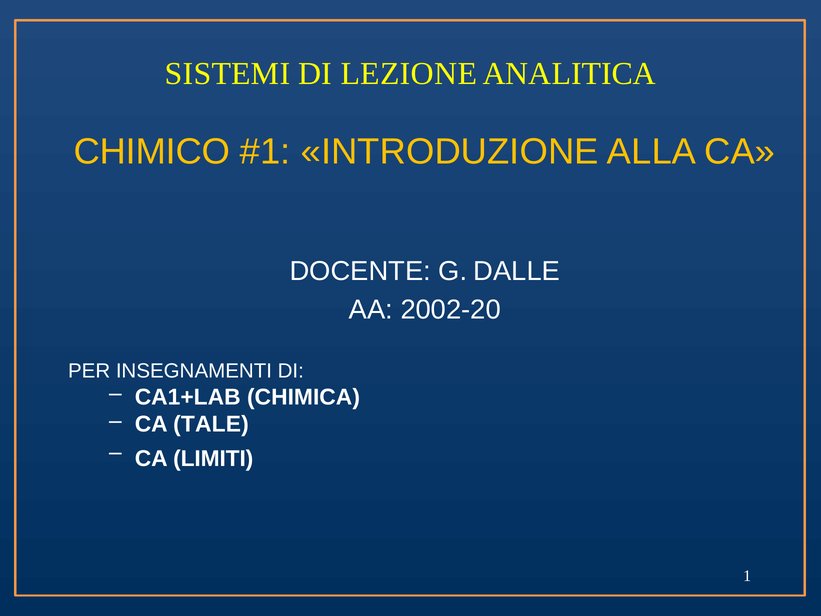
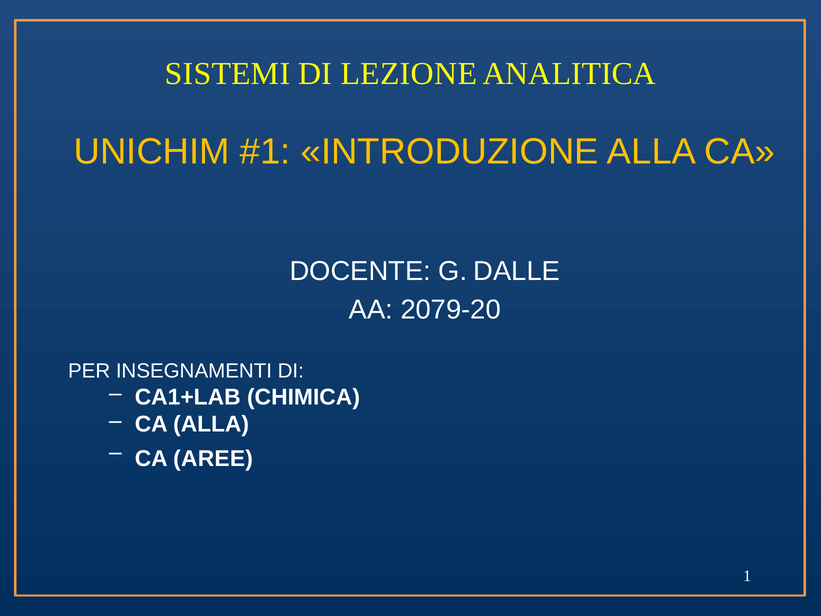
CHIMICO: CHIMICO -> UNICHIM (152, 152)
2002-20: 2002-20 -> 2079-20 (451, 310)
CA TALE: TALE -> ALLA (211, 424)
LIMITI: LIMITI -> AREE (213, 458)
